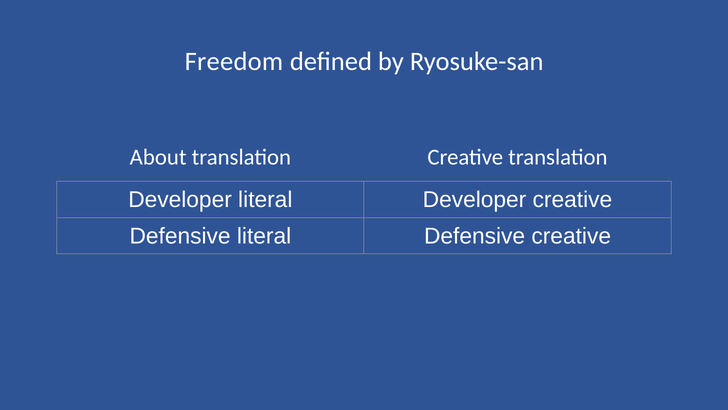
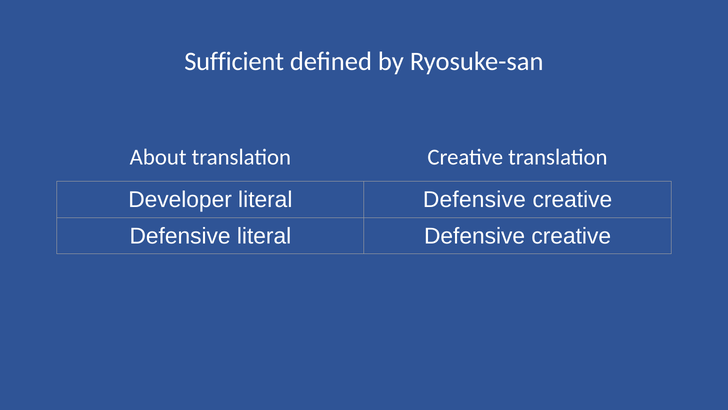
Freedom: Freedom -> Sufficient (234, 61)
Developer: Developer -> Defensive (474, 200)
